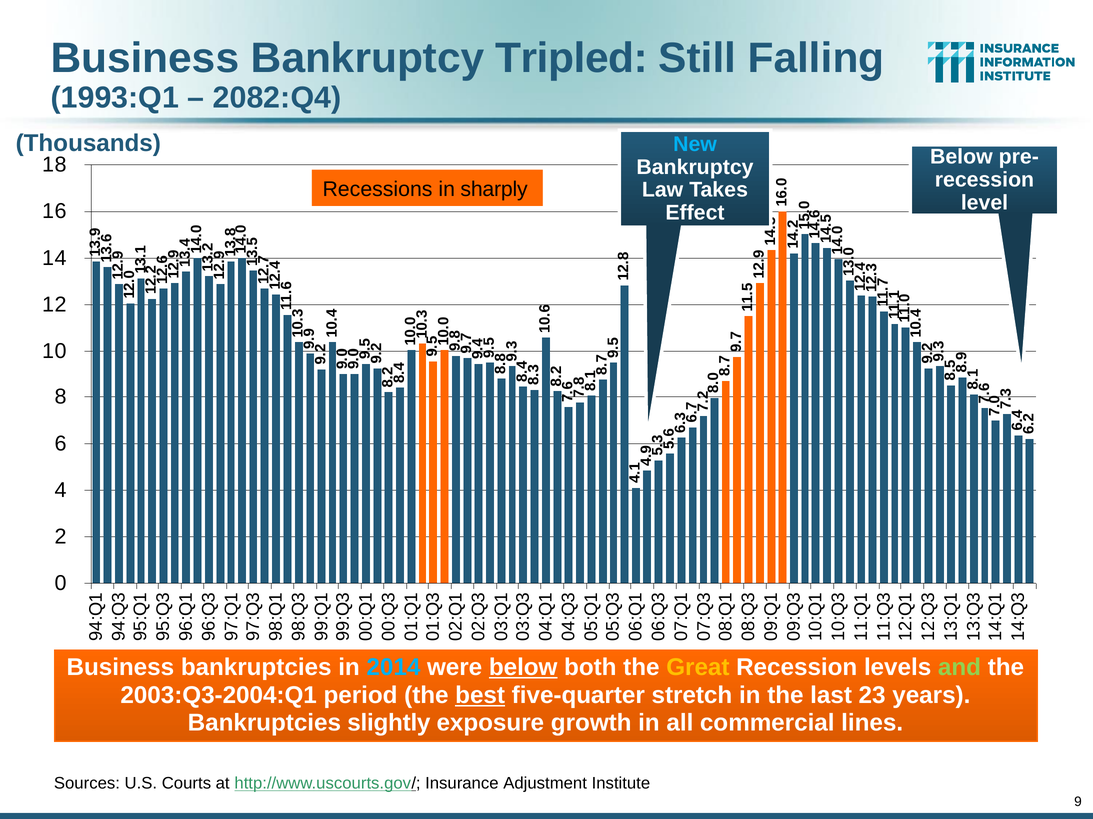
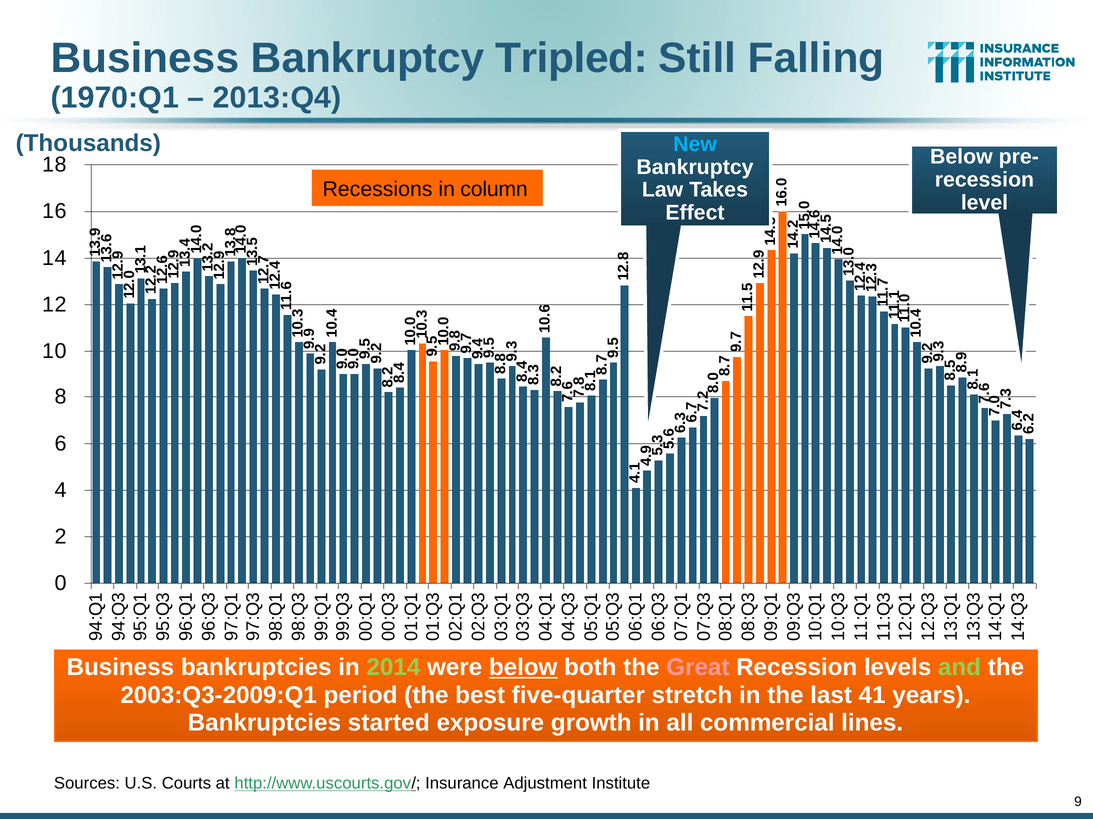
1993:Q1: 1993:Q1 -> 1970:Q1 (115, 98)
2082:Q4: 2082:Q4 -> 2013:Q4 (277, 98)
sharply: sharply -> column (494, 189)
2014 colour: light blue -> light green (393, 668)
Great colour: yellow -> pink (698, 668)
2003:Q3-2004:Q1: 2003:Q3-2004:Q1 -> 2003:Q3-2009:Q1 (219, 696)
best underline: present -> none (480, 696)
23: 23 -> 41 (872, 696)
slightly: slightly -> started (389, 723)
